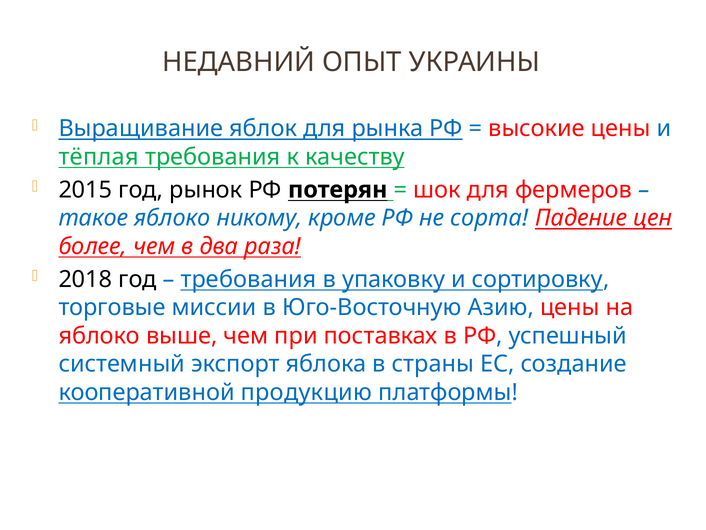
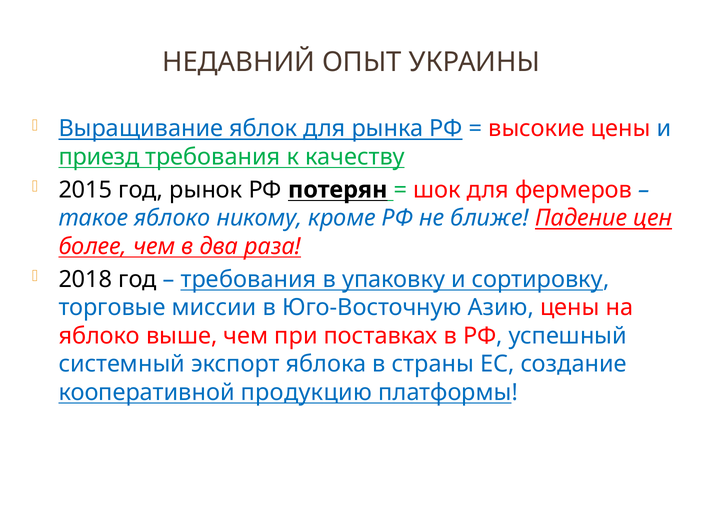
тёплая: тёплая -> приезд (99, 157)
сорта: сорта -> ближе (490, 218)
